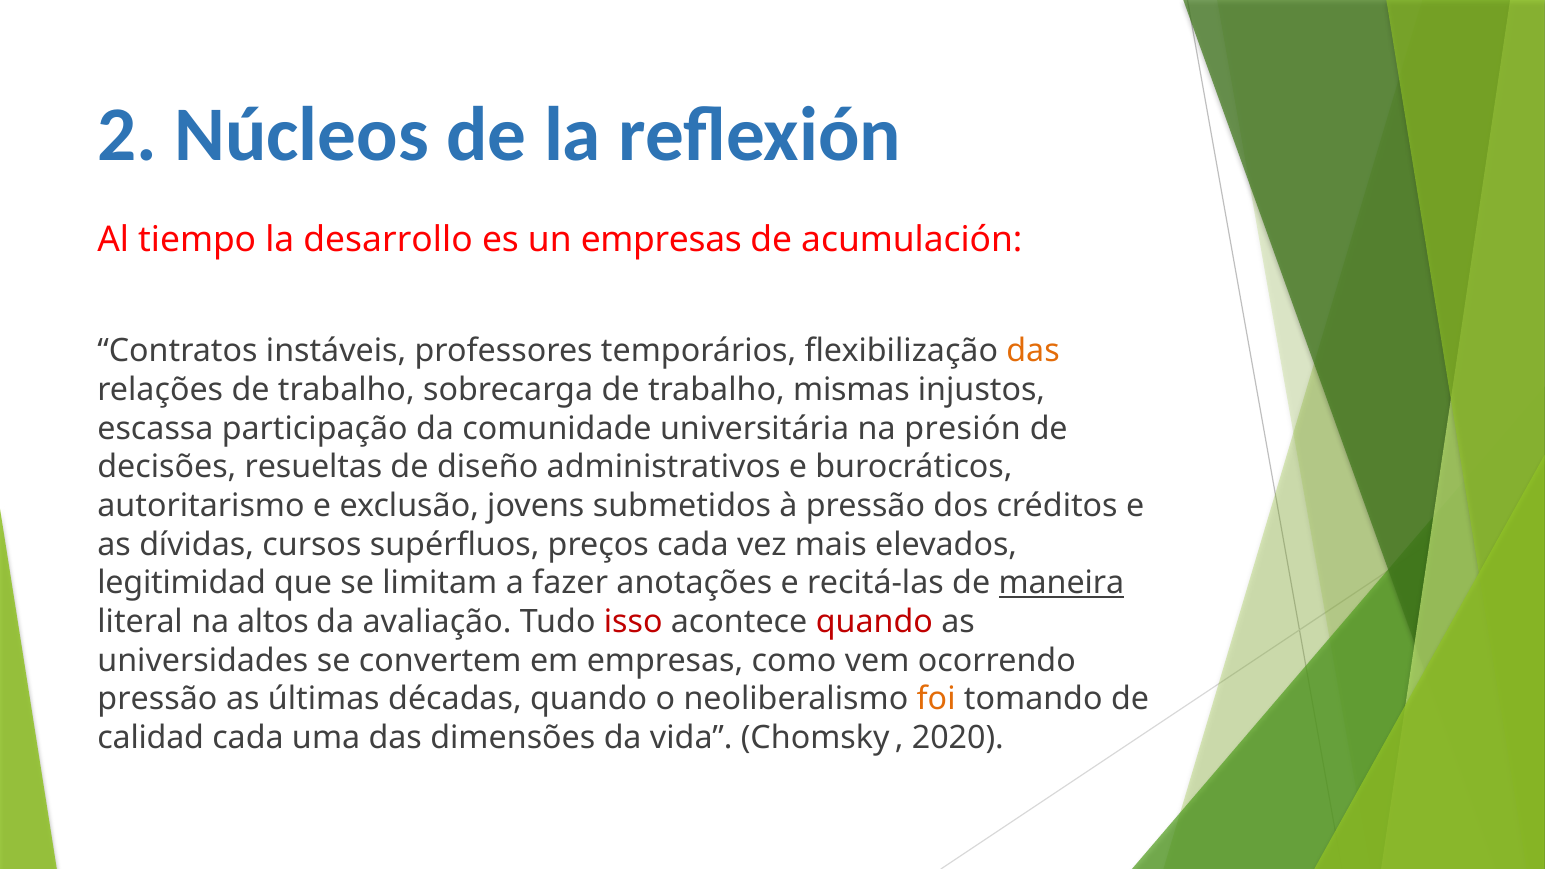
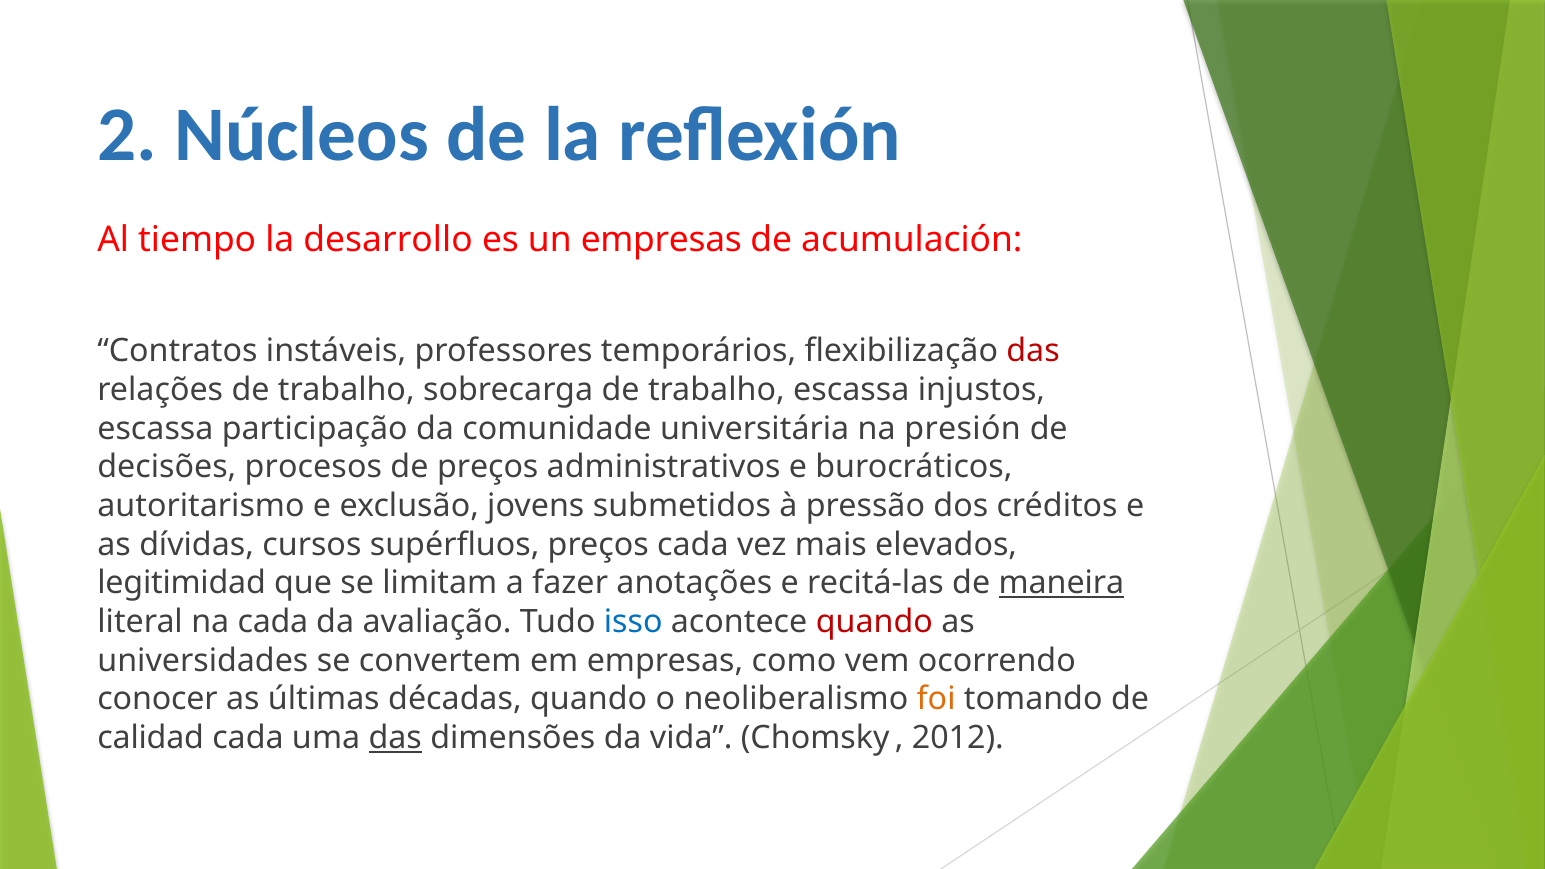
das colour: orange -> red (1033, 351)
trabalho mismas: mismas -> escassa (851, 390)
resueltas: resueltas -> procesos (313, 467)
de diseño: diseño -> preços (488, 467)
na altos: altos -> cada (273, 622)
isso colour: red -> blue (633, 622)
pressão: pressão -> conocer (158, 699)
das underline: none -> present (395, 738)
2020: 2020 -> 2012 (958, 738)
